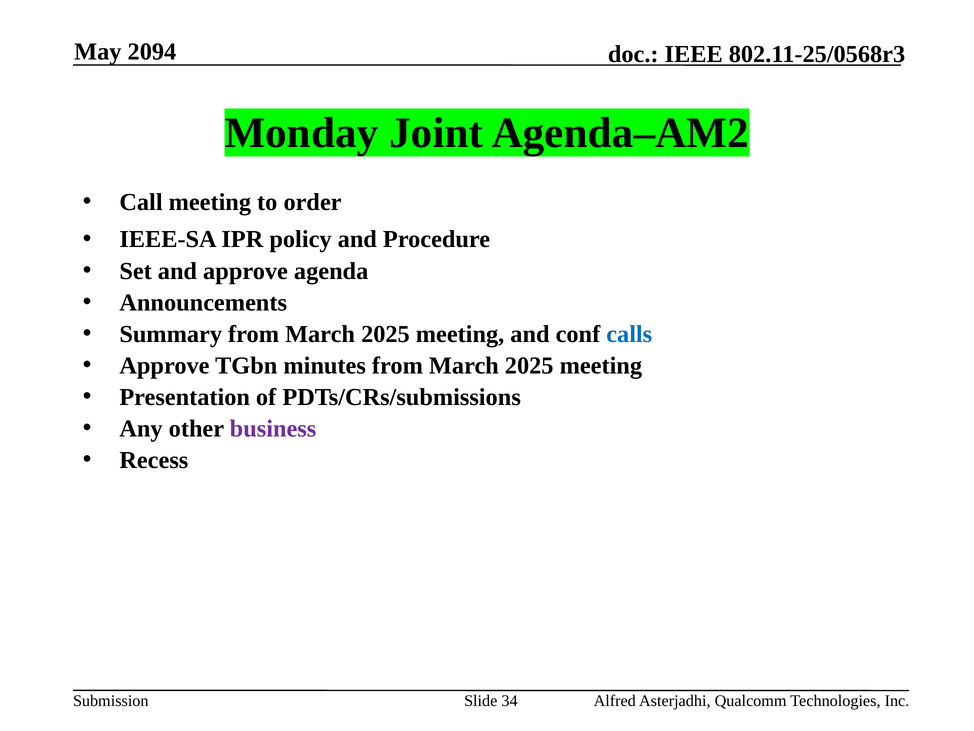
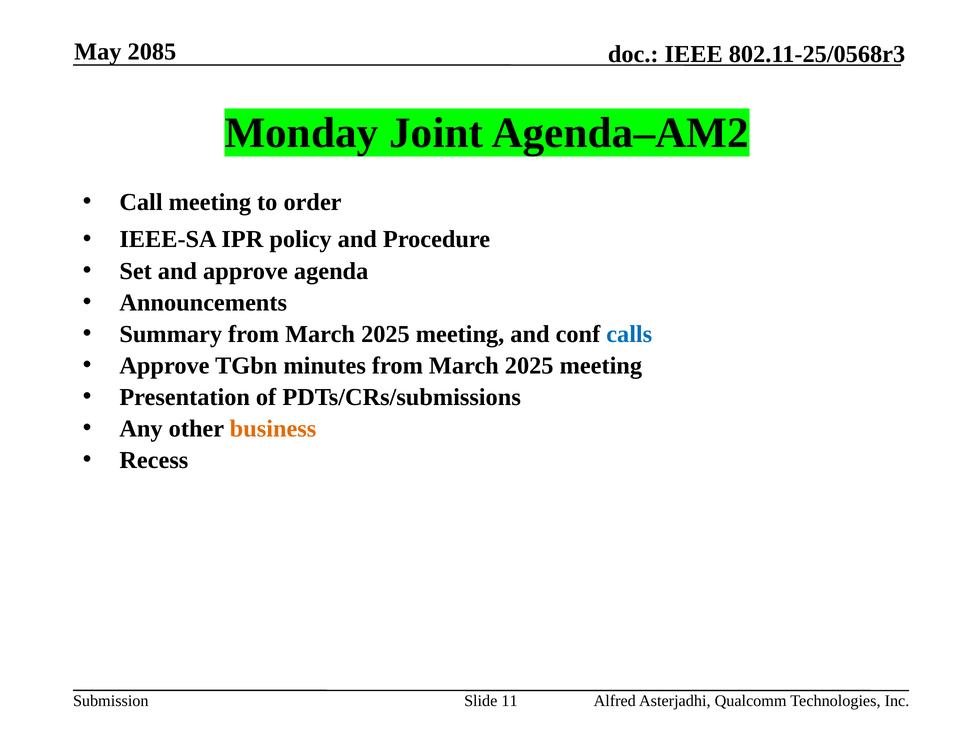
2094: 2094 -> 2085 (152, 52)
business colour: purple -> orange (273, 429)
34: 34 -> 11 (510, 701)
